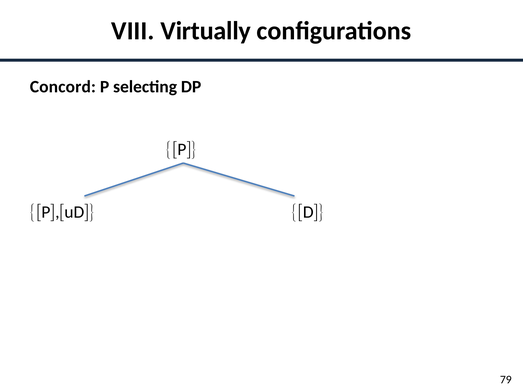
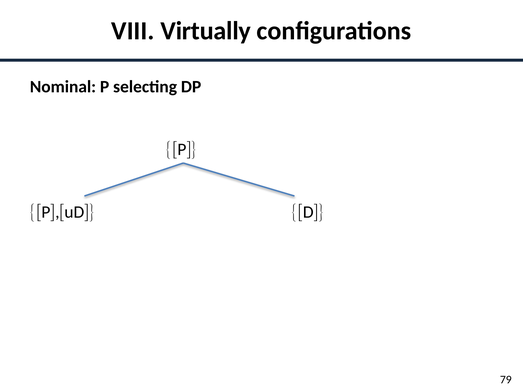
Concord: Concord -> Nominal (63, 87)
